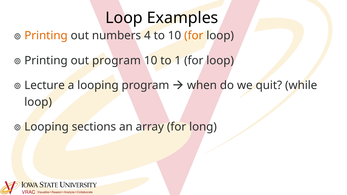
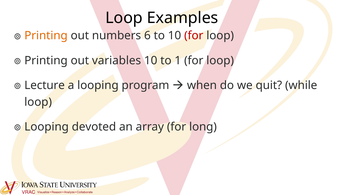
4: 4 -> 6 (147, 36)
for colour: orange -> red (194, 36)
out program: program -> variables (117, 61)
sections: sections -> devoted (94, 127)
